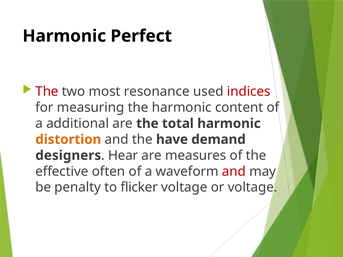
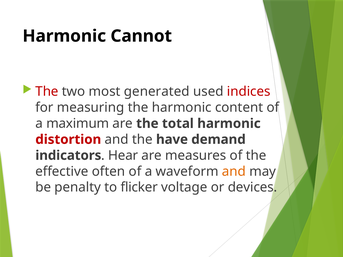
Perfect: Perfect -> Cannot (141, 36)
resonance: resonance -> generated (157, 92)
additional: additional -> maximum (78, 124)
distortion colour: orange -> red (68, 140)
designers: designers -> indicators (68, 156)
and colour: red -> orange (234, 172)
or voltage: voltage -> devices (253, 188)
